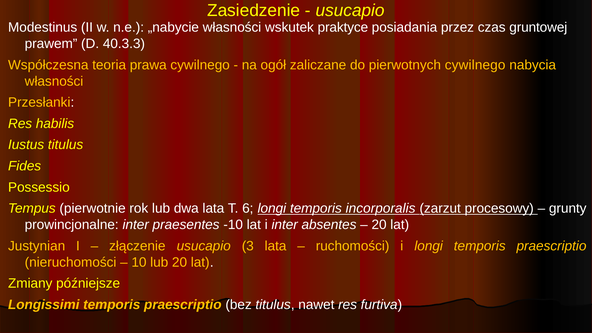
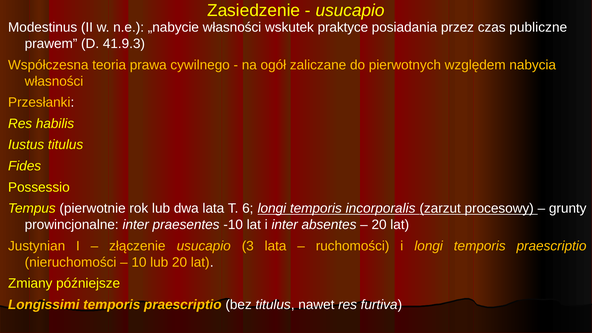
gruntowej: gruntowej -> publiczne (538, 27)
40.3.3: 40.3.3 -> 41.9.3 (124, 44)
pierwotnych cywilnego: cywilnego -> względem (475, 65)
